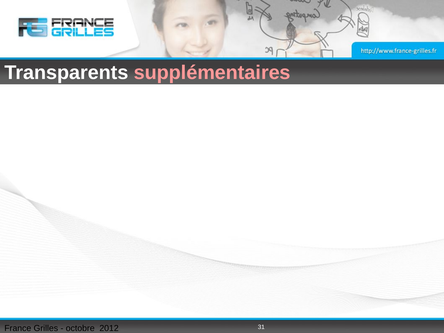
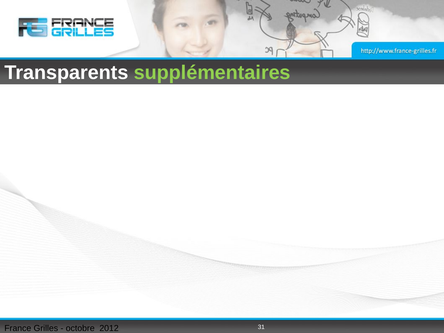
supplémentaires colour: pink -> light green (212, 73)
